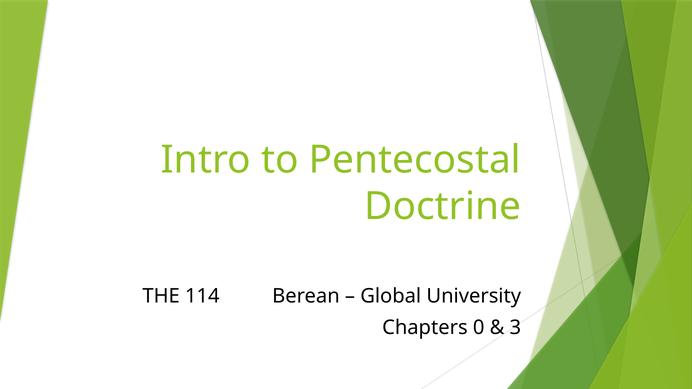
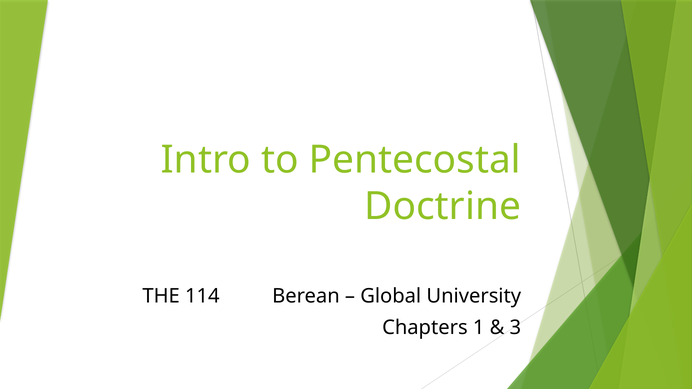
0: 0 -> 1 (479, 328)
